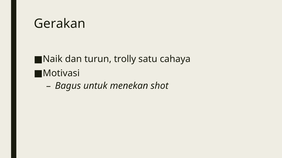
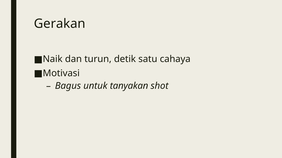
trolly: trolly -> detik (125, 59)
menekan: menekan -> tanyakan (129, 86)
